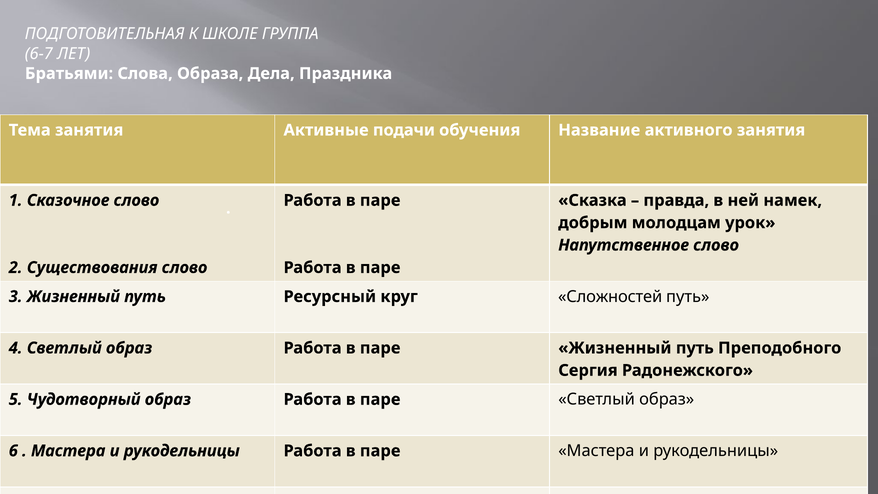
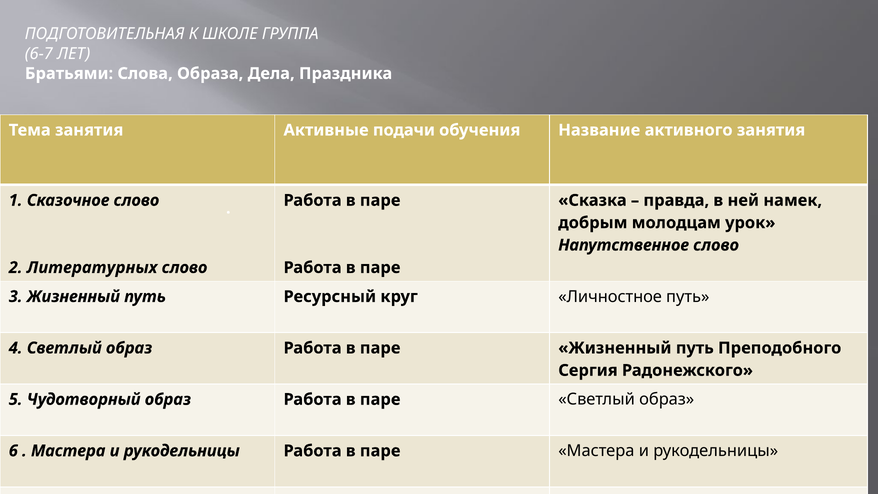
Существования: Существования -> Литературных (92, 268)
Сложностей: Сложностей -> Личностное (610, 297)
